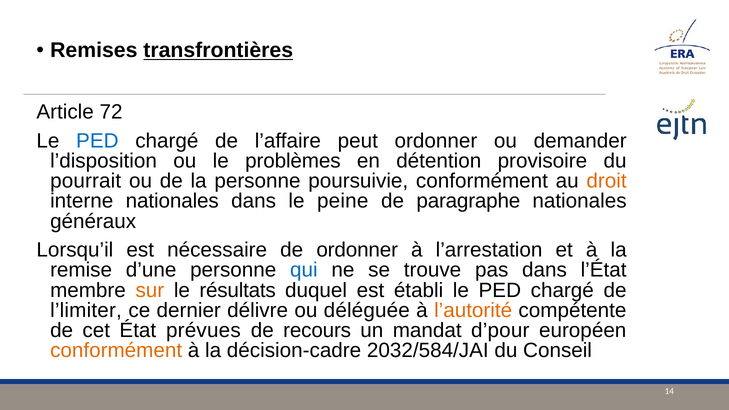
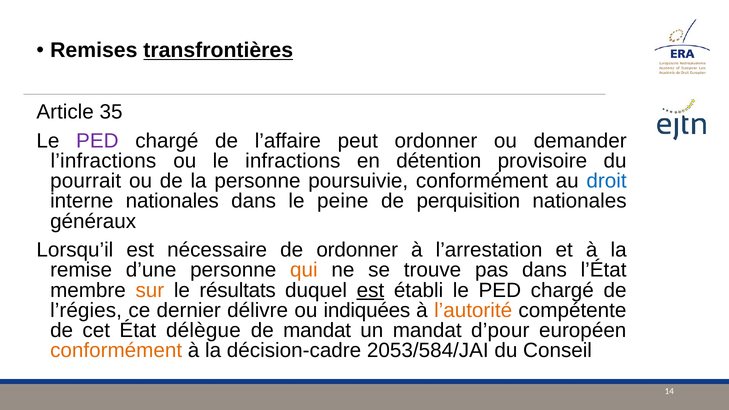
72: 72 -> 35 (111, 112)
PED colour: blue -> purple (97, 141)
l’disposition: l’disposition -> l’infractions (103, 161)
problèmes: problèmes -> infractions (293, 161)
droit colour: orange -> blue (607, 181)
paragraphe: paragraphe -> perquisition (468, 201)
qui colour: blue -> orange (304, 270)
est underline: none -> present (370, 290)
l’limiter: l’limiter -> l’régies (86, 310)
déléguée: déléguée -> indiquées (367, 310)
prévues: prévues -> délègue (203, 330)
de recours: recours -> mandat (317, 330)
2032/584/JAI: 2032/584/JAI -> 2053/584/JAI (428, 351)
